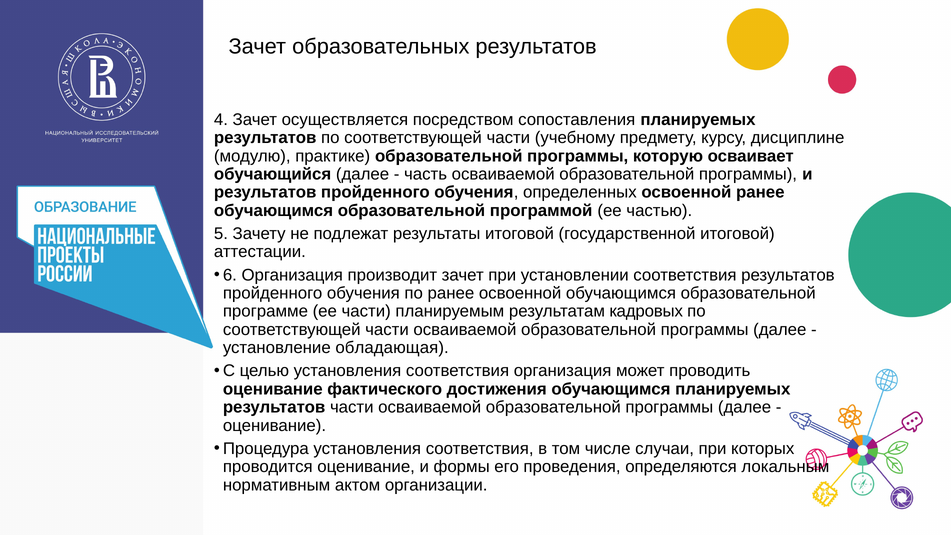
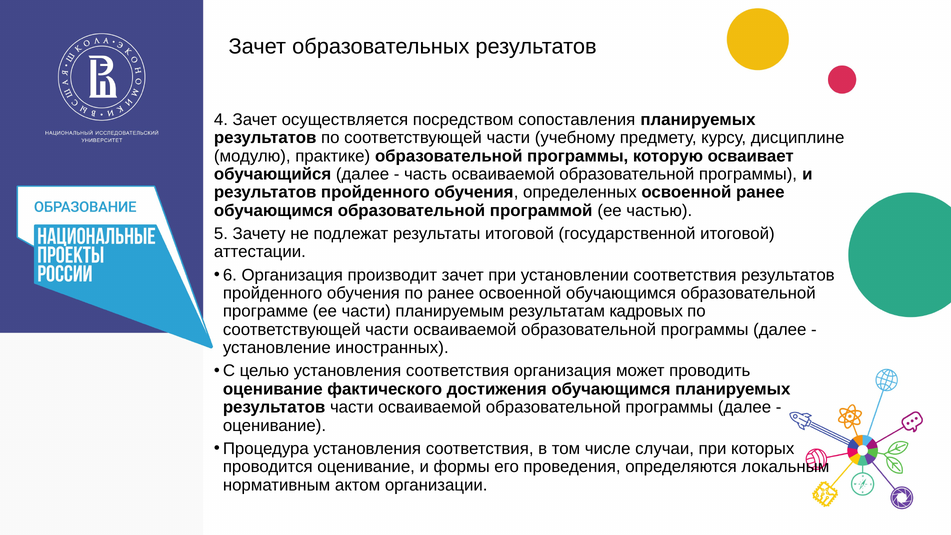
обладающая: обладающая -> иностранных (392, 348)
